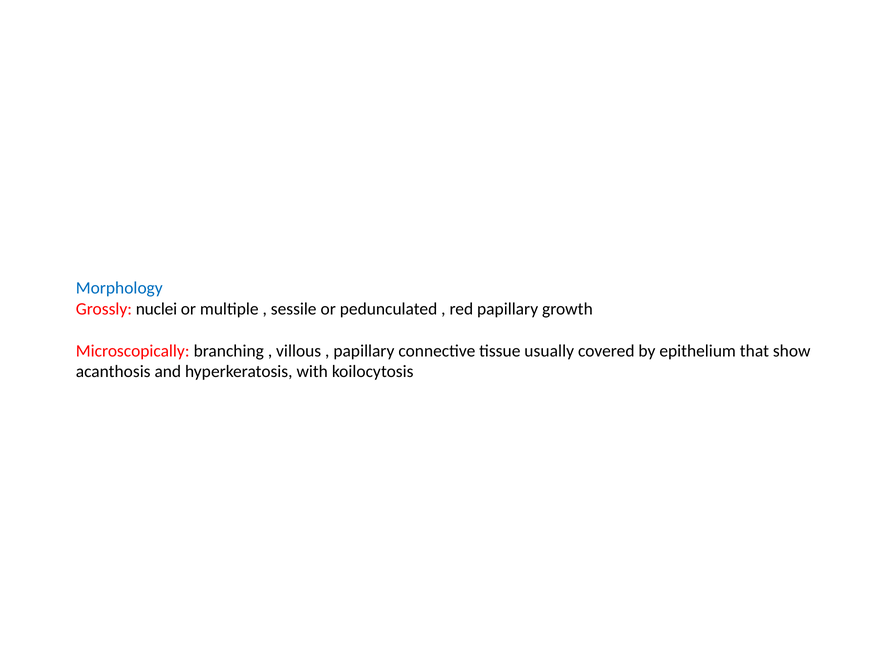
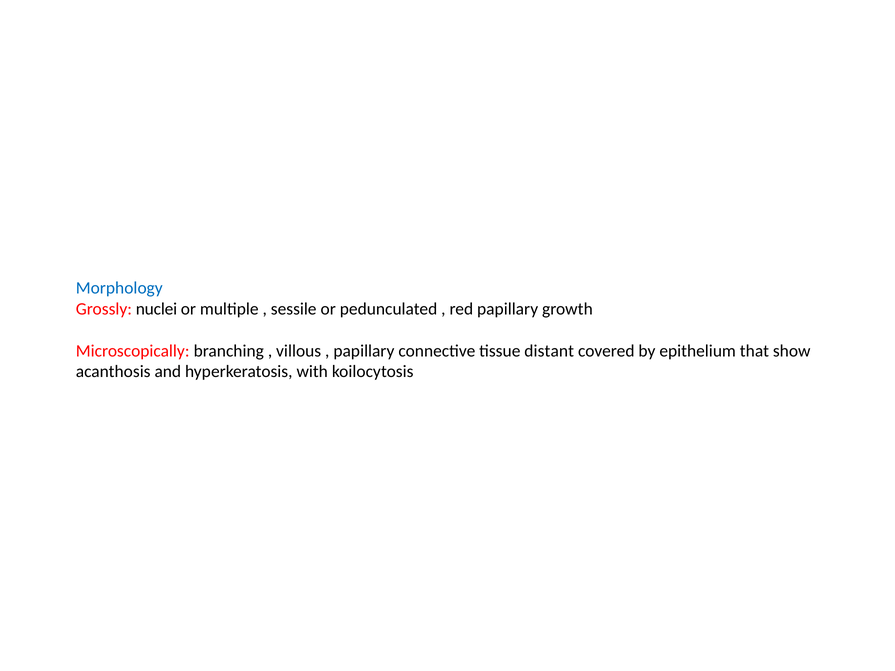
usually: usually -> distant (549, 351)
